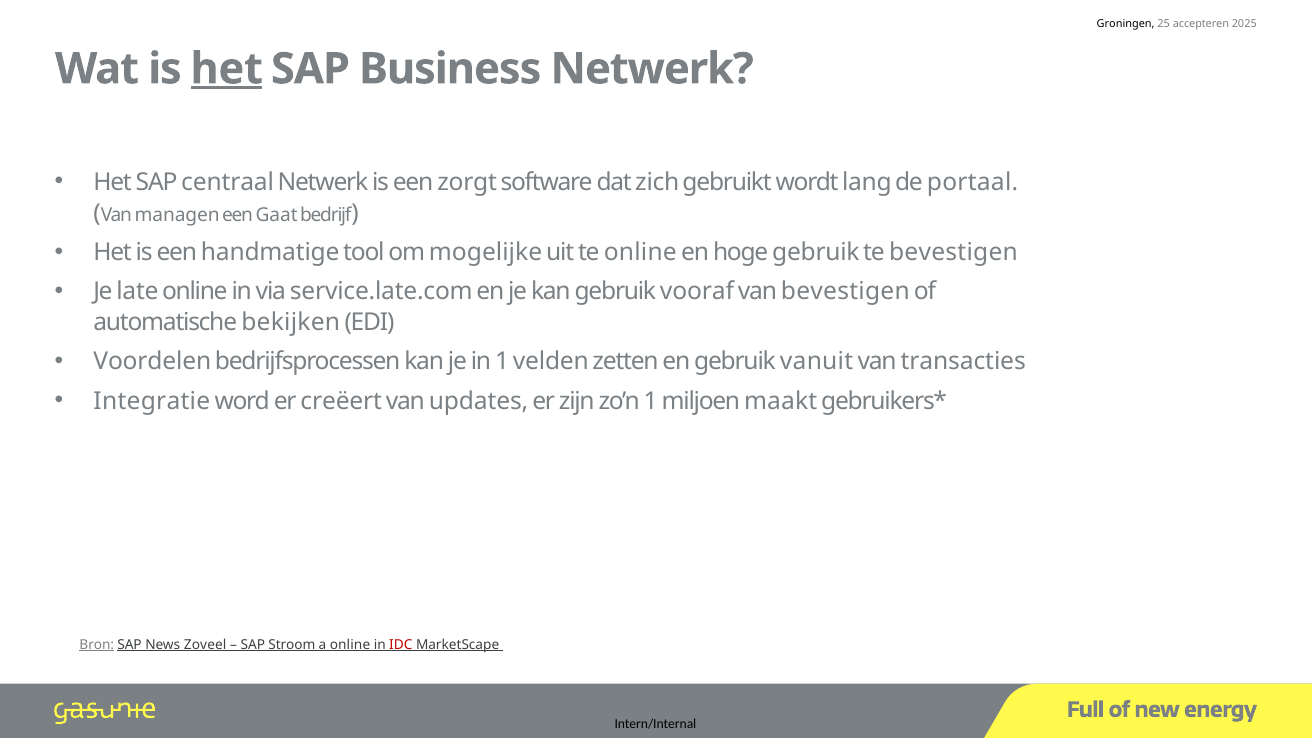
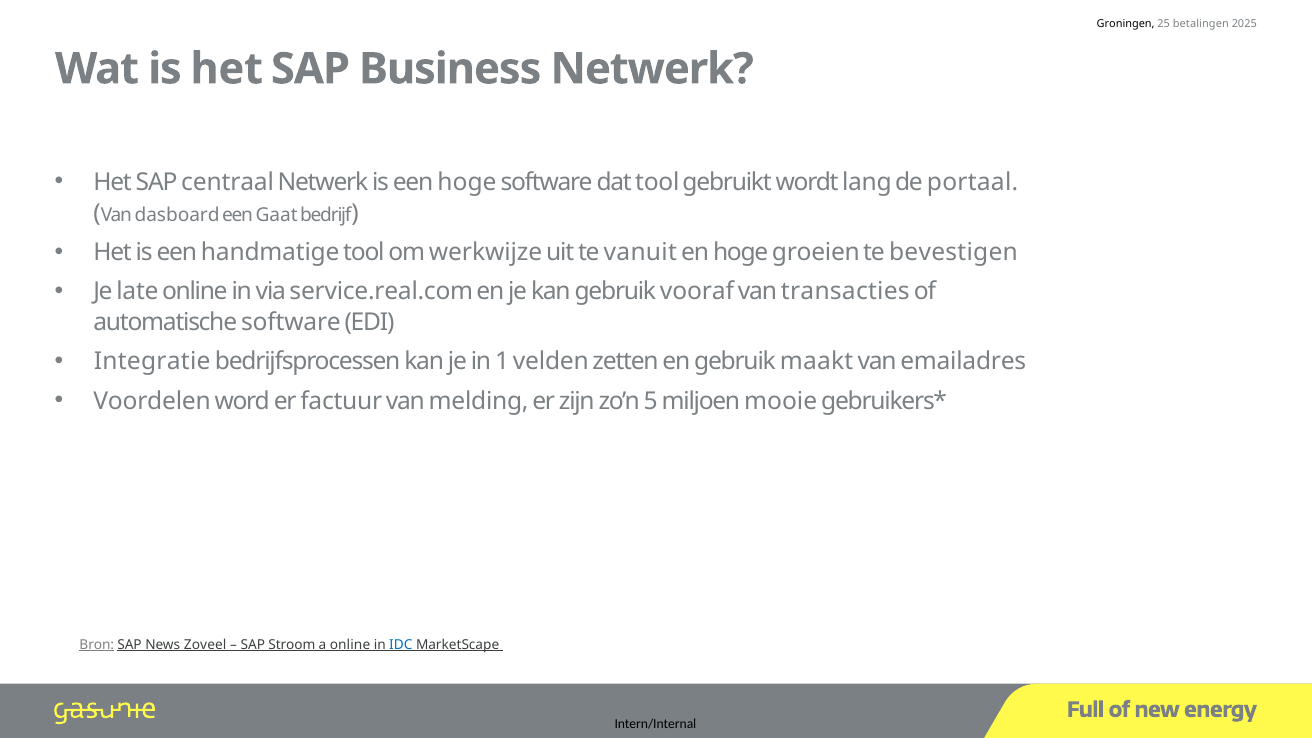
accepteren: accepteren -> betalingen (1201, 24)
het underline: present -> none (227, 69)
een zorgt: zorgt -> hoge (467, 182)
dat zich: zich -> tool (657, 182)
managen: managen -> dasboard (177, 215)
mogelijke: mogelijke -> werkwijze (486, 252)
te online: online -> vanuit (640, 252)
hoge gebruik: gebruik -> groeien (816, 252)
service.late.com: service.late.com -> service.real.com (381, 292)
van bevestigen: bevestigen -> transacties (845, 292)
automatische bekijken: bekijken -> software (291, 323)
Voordelen: Voordelen -> Integratie (152, 362)
vanuit: vanuit -> maakt (817, 362)
transacties: transacties -> emailadres (963, 362)
Integratie: Integratie -> Voordelen (152, 401)
creëert: creëert -> factuur (341, 401)
updates: updates -> melding (479, 401)
zo’n 1: 1 -> 5 (651, 401)
maakt: maakt -> mooie (781, 401)
IDC colour: red -> blue (401, 645)
